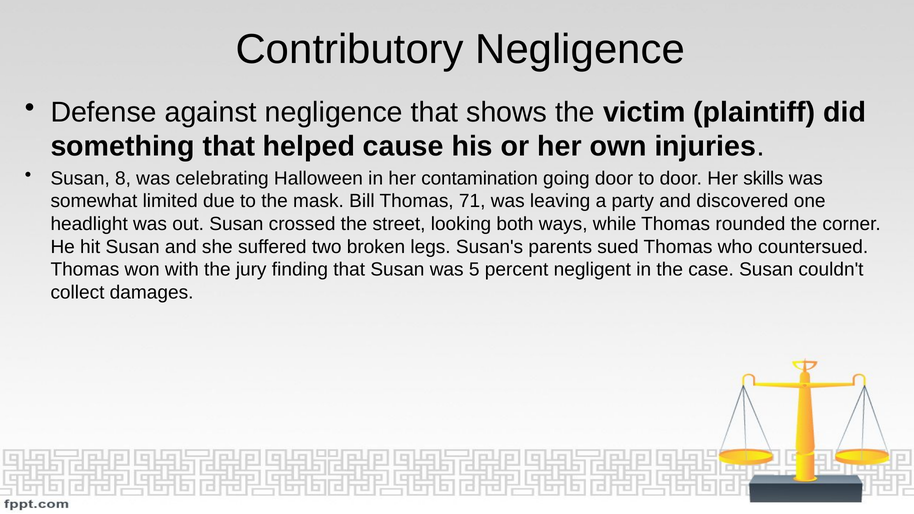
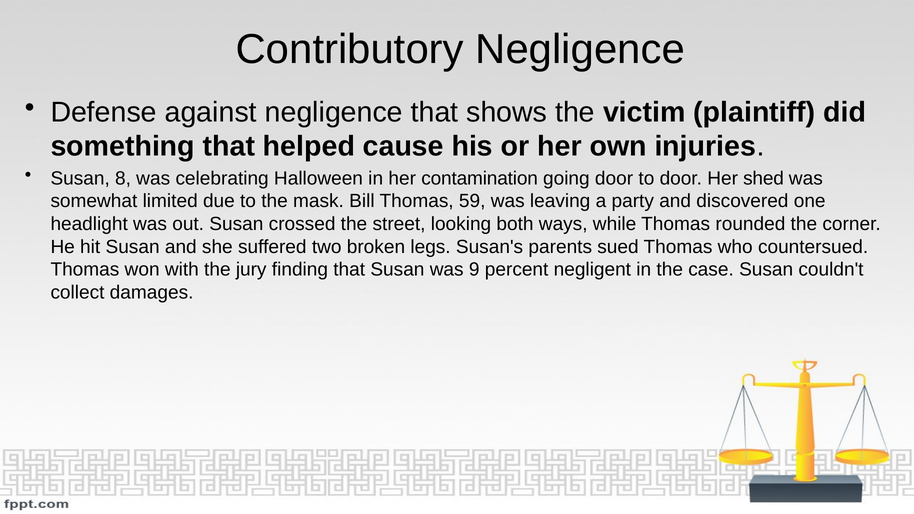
skills: skills -> shed (764, 178)
71: 71 -> 59 (472, 201)
5: 5 -> 9 (474, 270)
